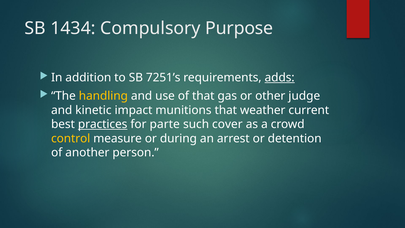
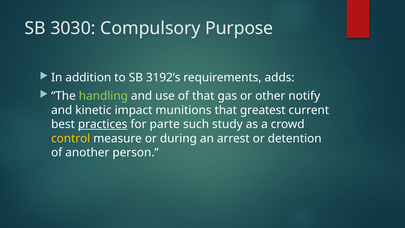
1434: 1434 -> 3030 (73, 28)
7251’s: 7251’s -> 3192’s (163, 78)
adds underline: present -> none (280, 78)
handling colour: yellow -> light green (103, 96)
judge: judge -> notify (304, 96)
weather: weather -> greatest (263, 110)
cover: cover -> study (227, 124)
